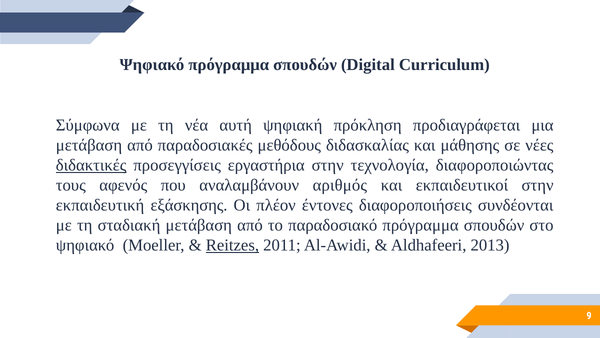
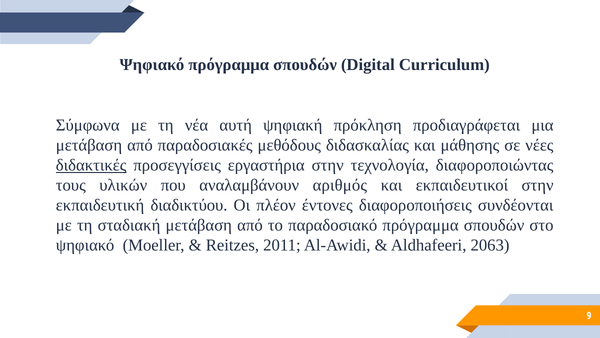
αφενός: αφενός -> υλικών (123, 185)
εξάσκησης: εξάσκησης -> διαδικτύου (189, 205)
Reitzes underline: present -> none (232, 245)
2013: 2013 -> 2063 (490, 245)
